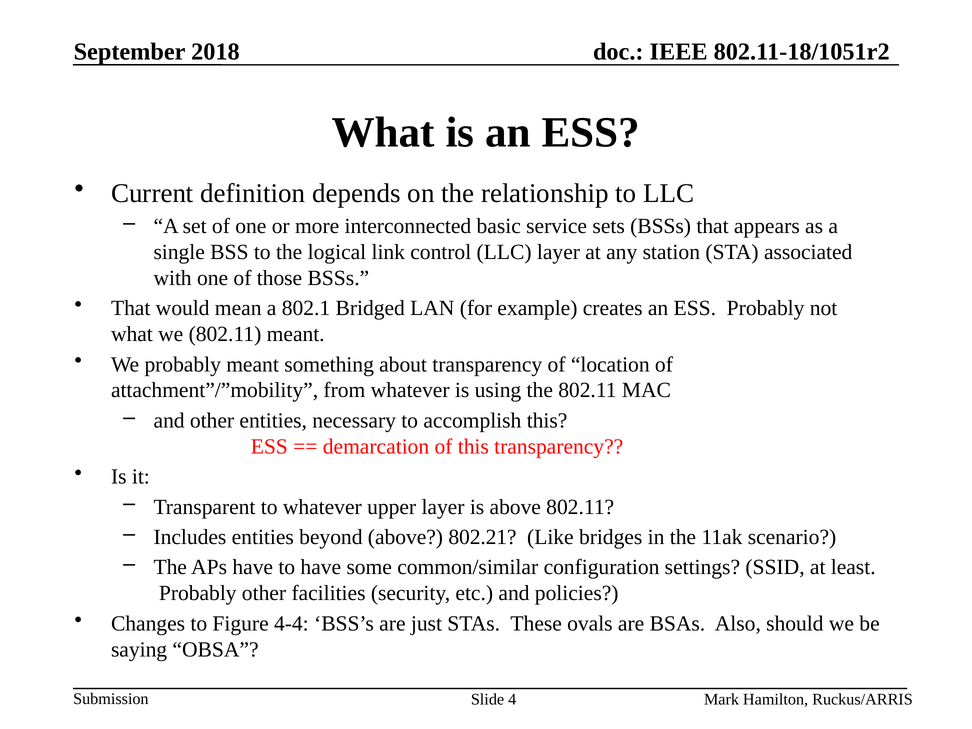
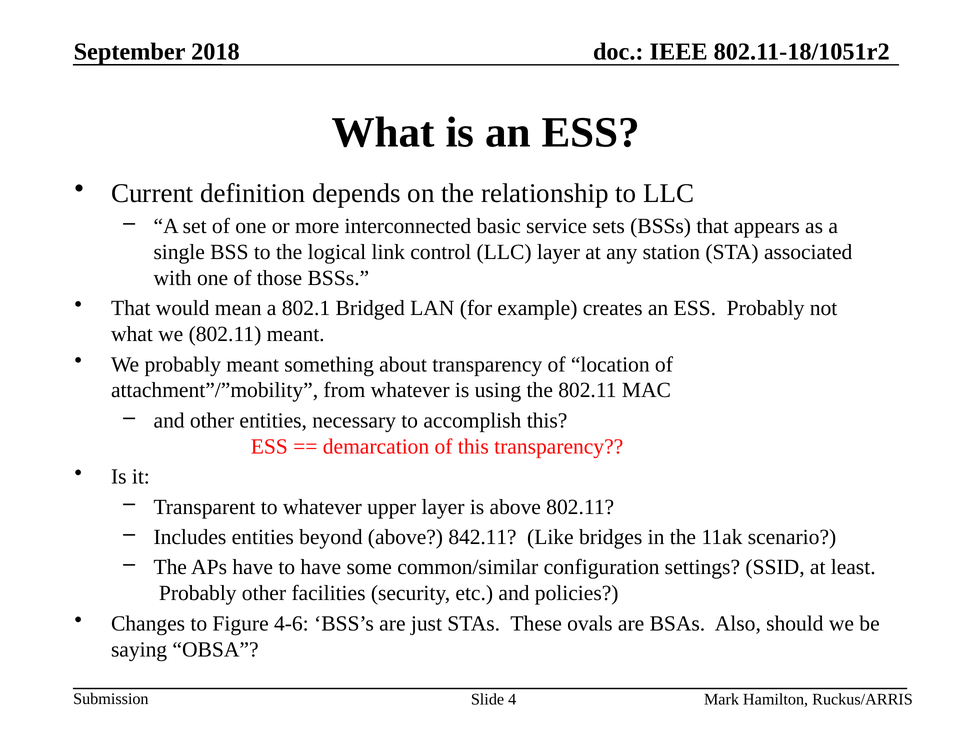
802.21: 802.21 -> 842.11 (482, 537)
4-4: 4-4 -> 4-6 (291, 623)
